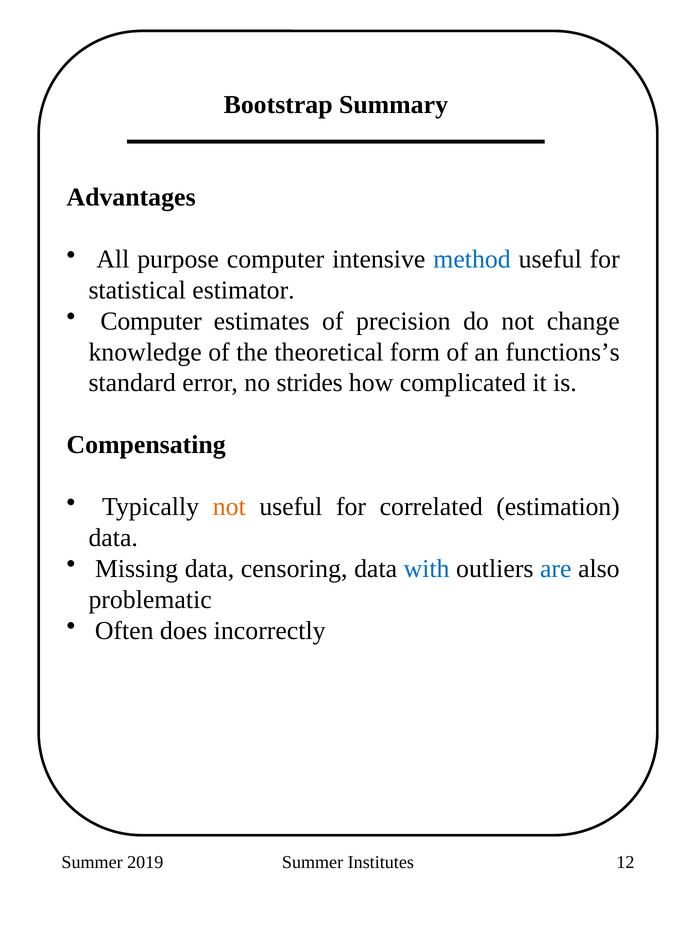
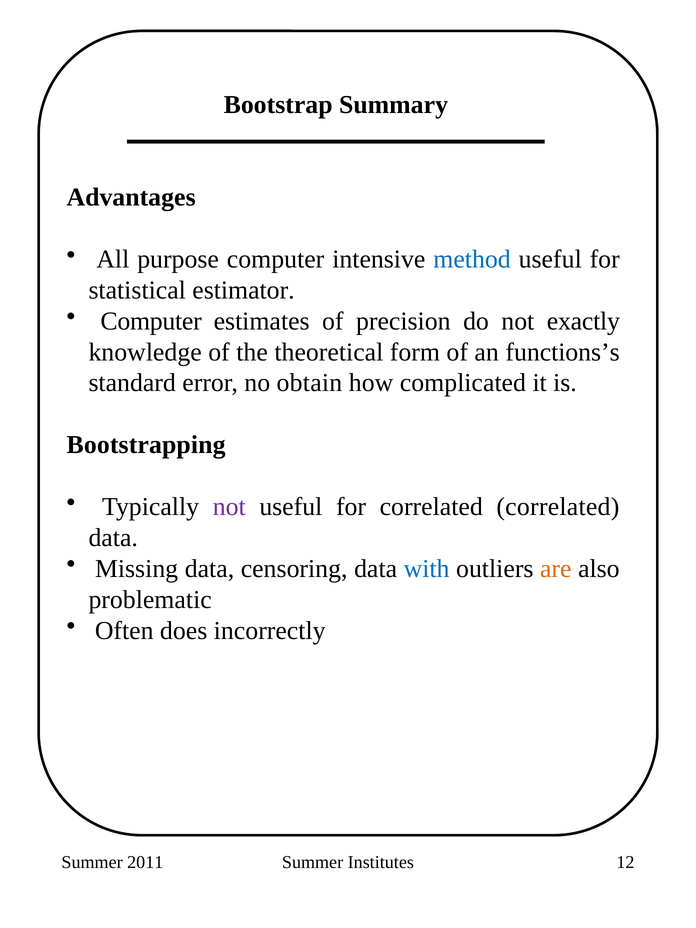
change: change -> exactly (583, 321)
strides: strides -> obtain (309, 383)
Compensating: Compensating -> Bootstrapping (146, 445)
not colour: orange -> purple (229, 507)
correlated estimation: estimation -> correlated (558, 507)
are colour: blue -> orange (556, 569)
2019: 2019 -> 2011 (145, 862)
